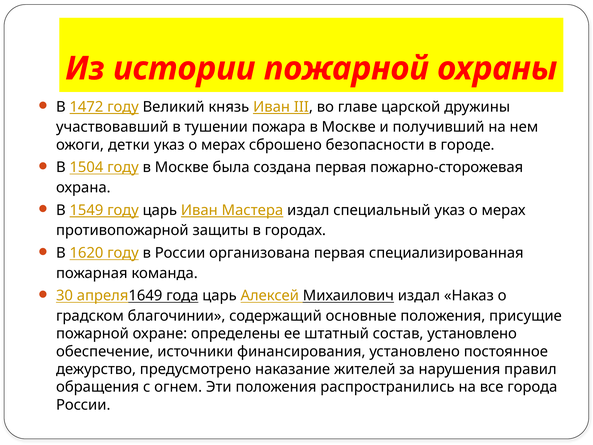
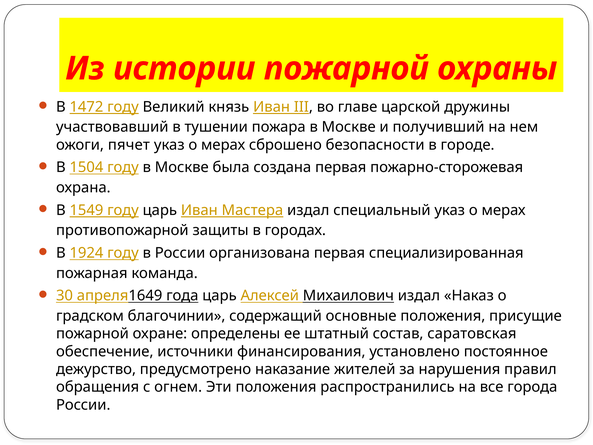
детки: детки -> пячет (129, 145)
1620: 1620 -> 1924 (86, 253)
состав установлено: установлено -> саратовская (472, 333)
